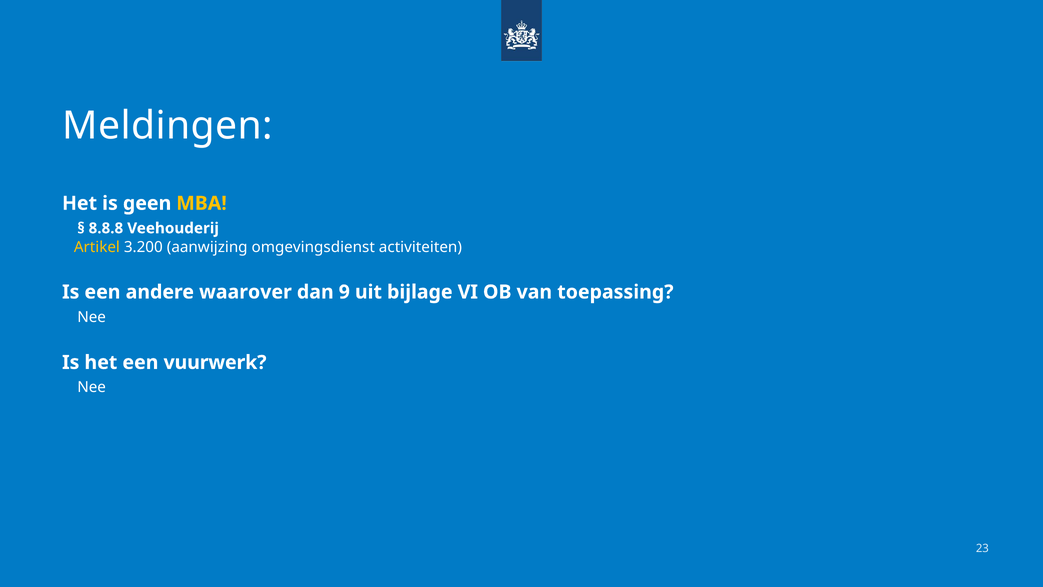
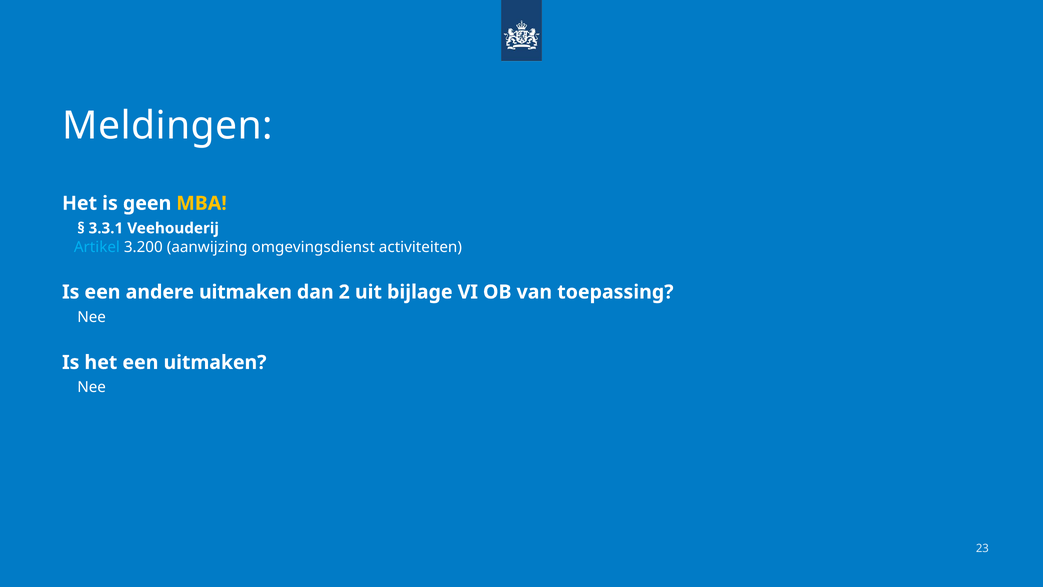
8.8.8: 8.8.8 -> 3.3.1 (106, 228)
Artikel colour: yellow -> light blue (97, 247)
andere waarover: waarover -> uitmaken (246, 292)
9: 9 -> 2 (344, 292)
een vuurwerk: vuurwerk -> uitmaken (215, 362)
